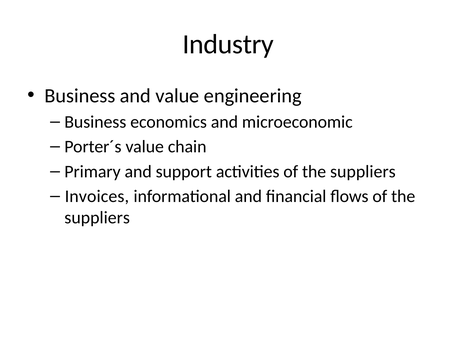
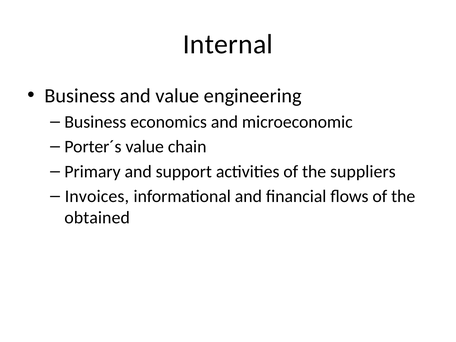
Industry: Industry -> Internal (228, 44)
suppliers: suppliers -> obtained (97, 218)
